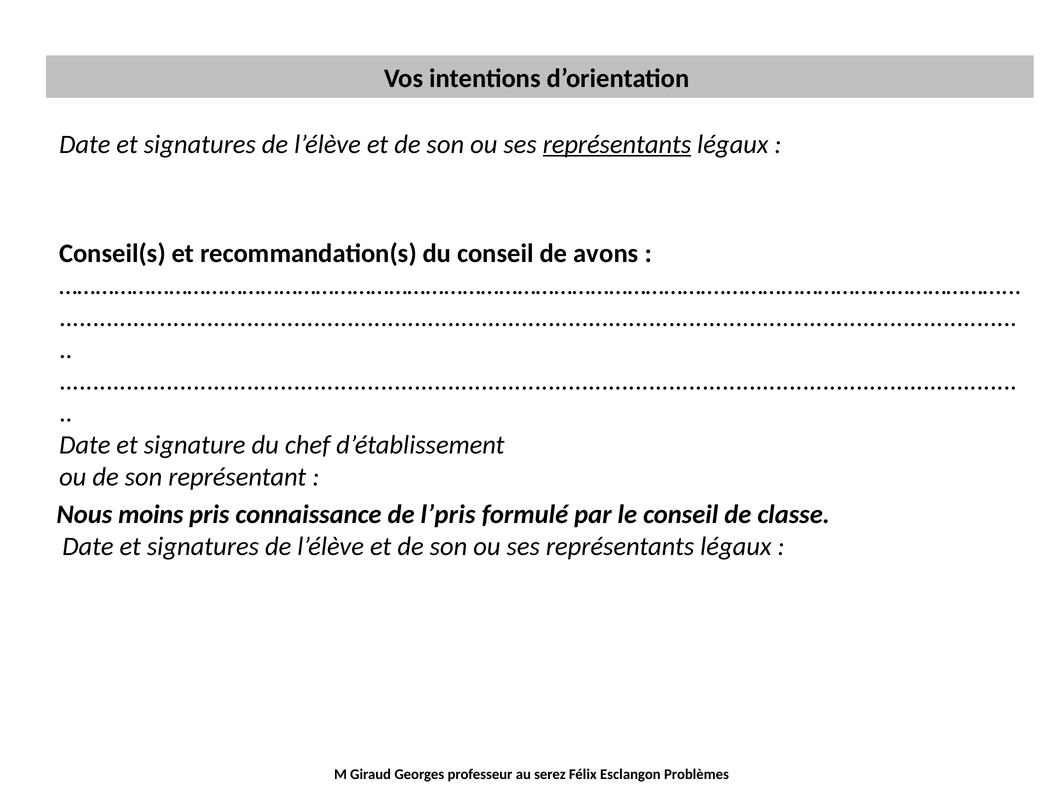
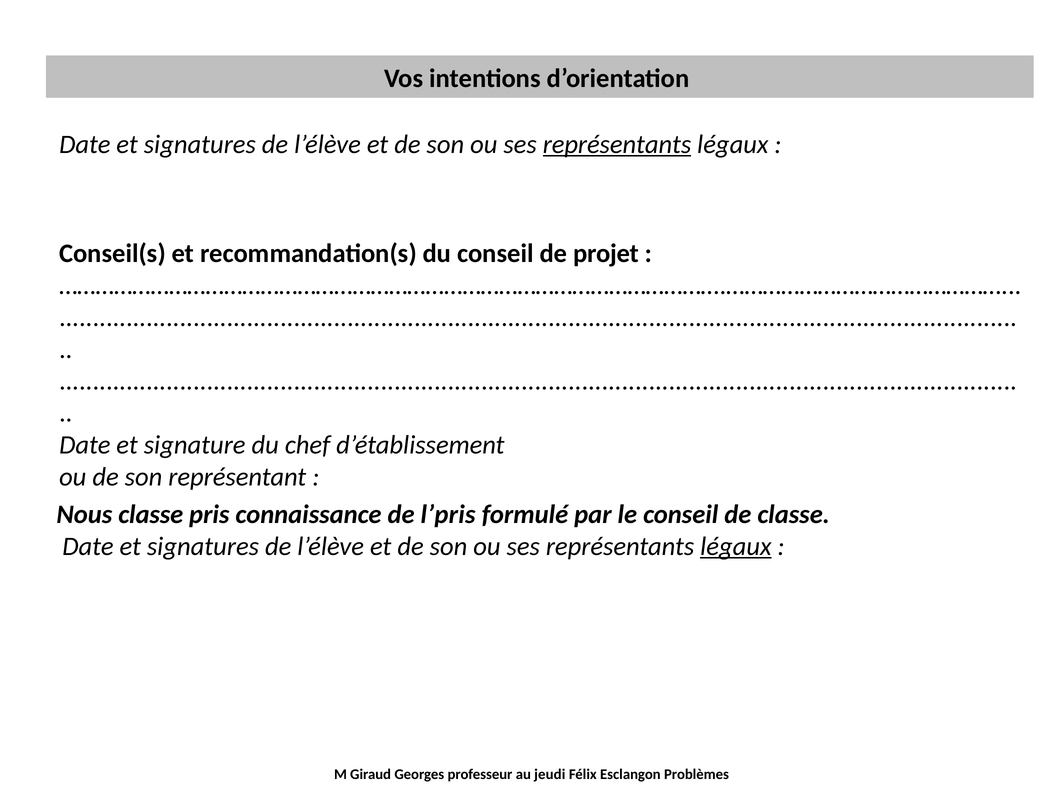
avons: avons -> projet (606, 253)
Nous moins: moins -> classe (151, 514)
légaux underline: none -> present (736, 546)
serez: serez -> jeudi (550, 774)
